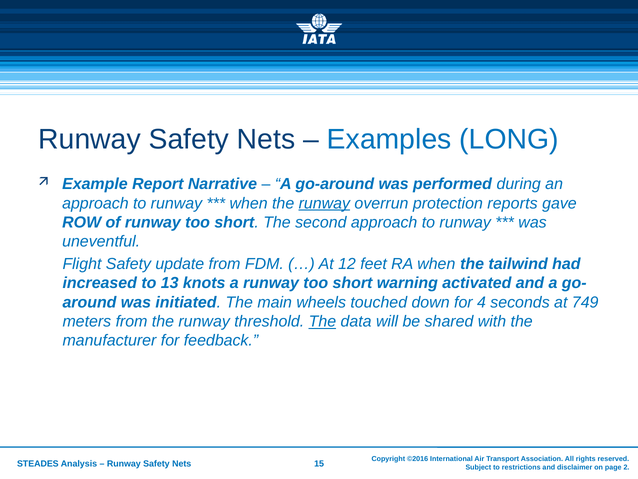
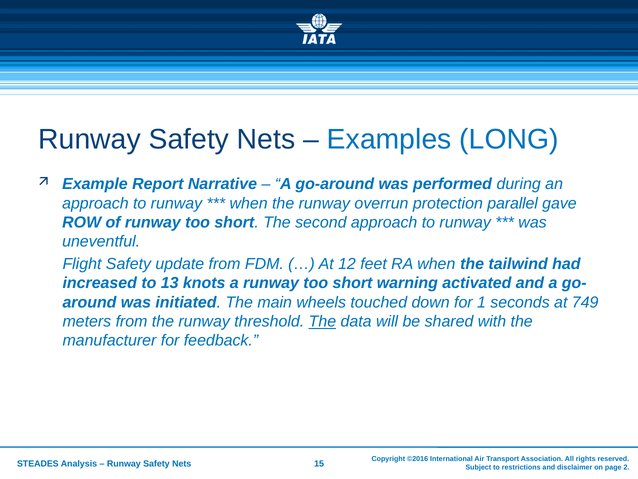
runway underline: present -> none (324, 203)
reports: reports -> parallel (513, 203)
4: 4 -> 1 (482, 302)
